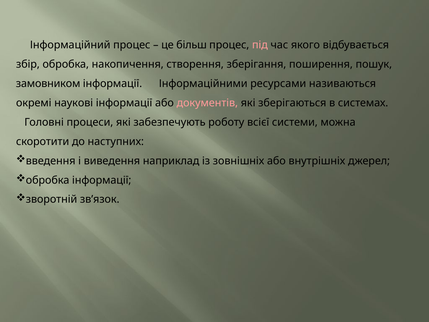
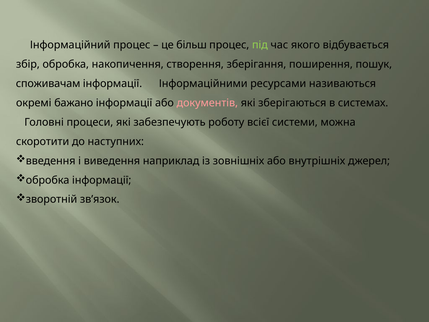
під colour: pink -> light green (260, 45)
замовником: замовником -> споживачам (48, 83)
наукові: наукові -> бажано (74, 103)
